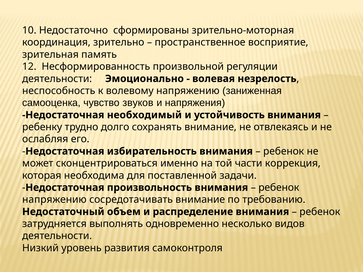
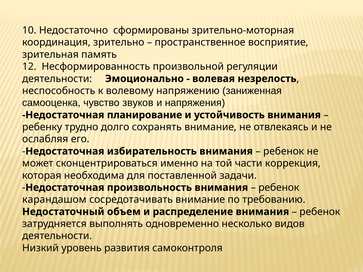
необходимый: необходимый -> планирование (145, 115)
напряжению: напряжению -> карандашом (54, 200)
